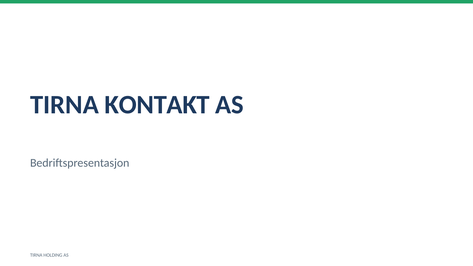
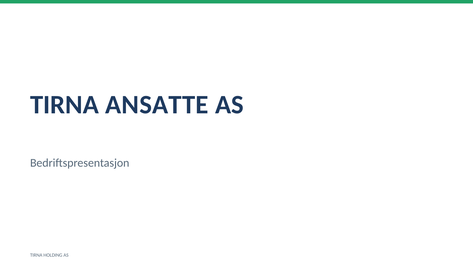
KONTAKT: KONTAKT -> ANSATTE (157, 105)
